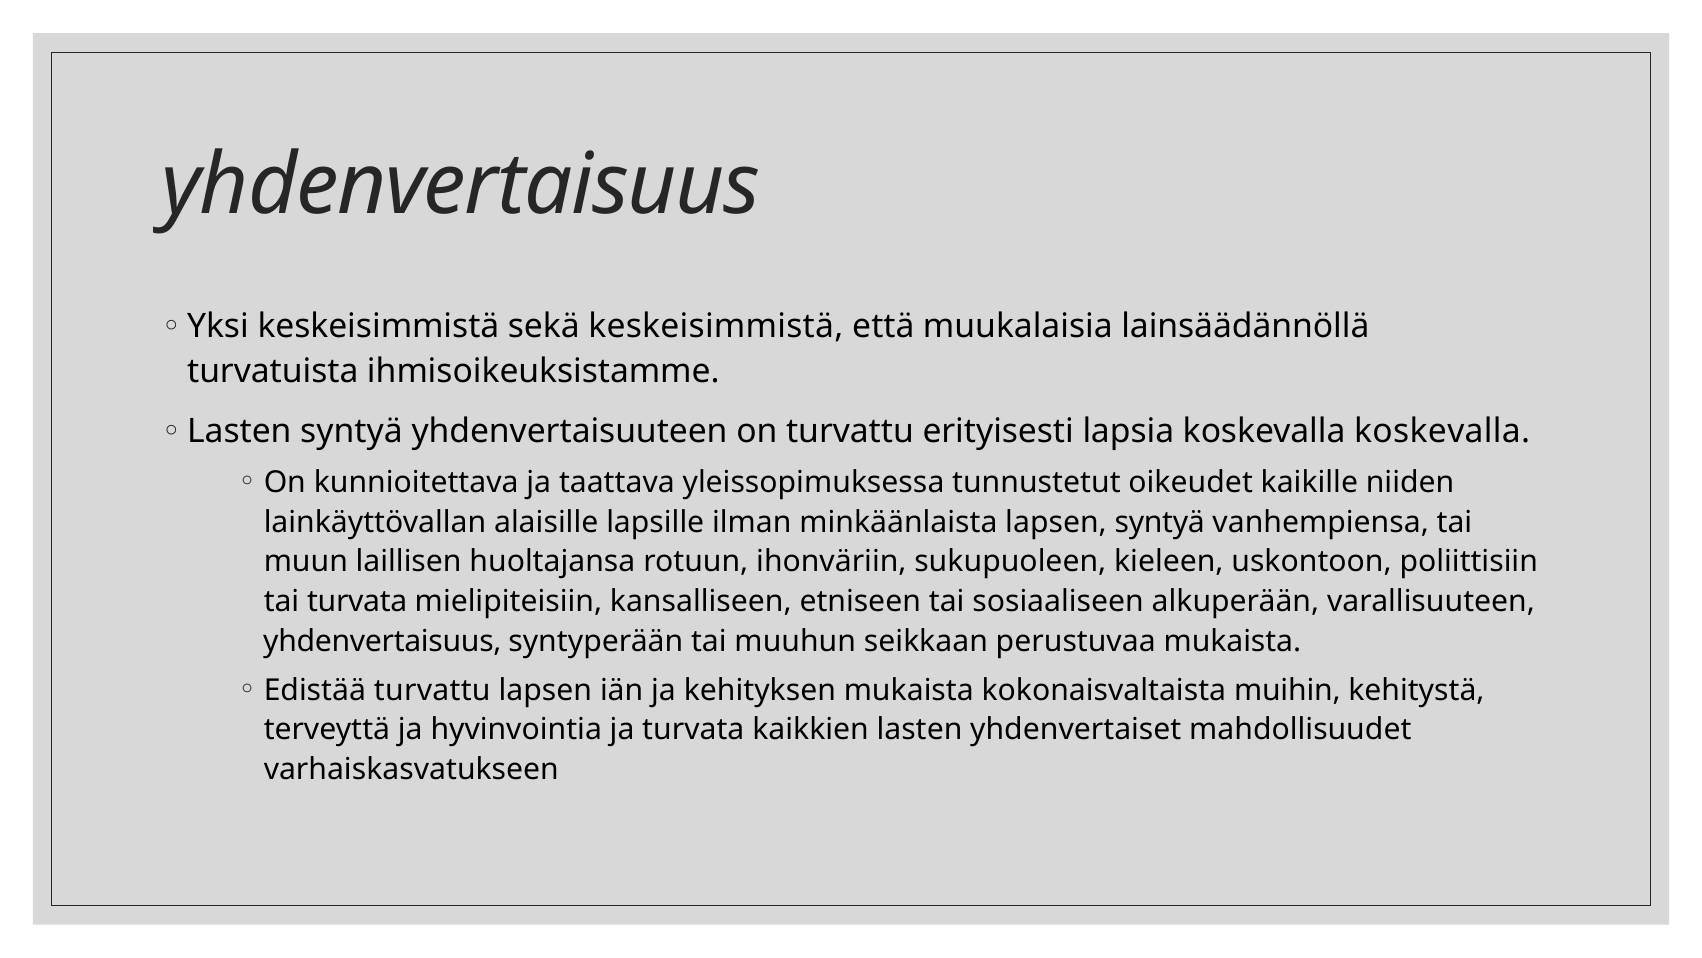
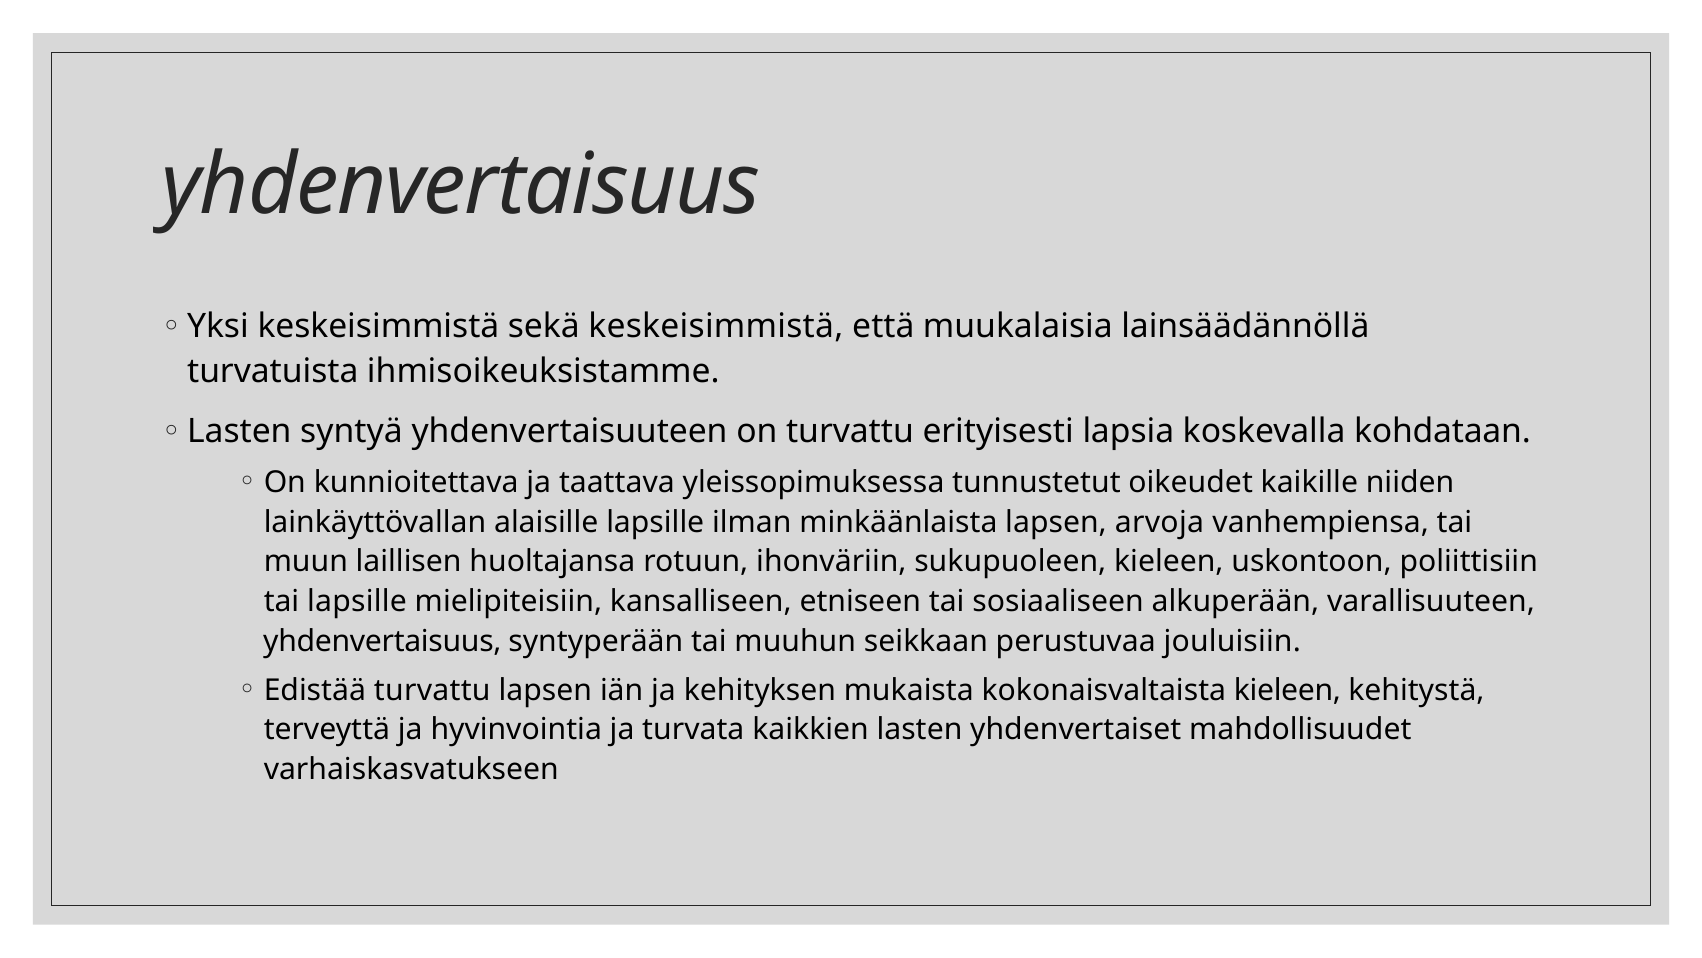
koskevalla koskevalla: koskevalla -> kohdataan (1442, 431)
lapsen syntyä: syntyä -> arvoja (1159, 522)
tai turvata: turvata -> lapsille (357, 601)
perustuvaa mukaista: mukaista -> jouluisiin (1232, 641)
kokonaisvaltaista muihin: muihin -> kieleen (1287, 690)
